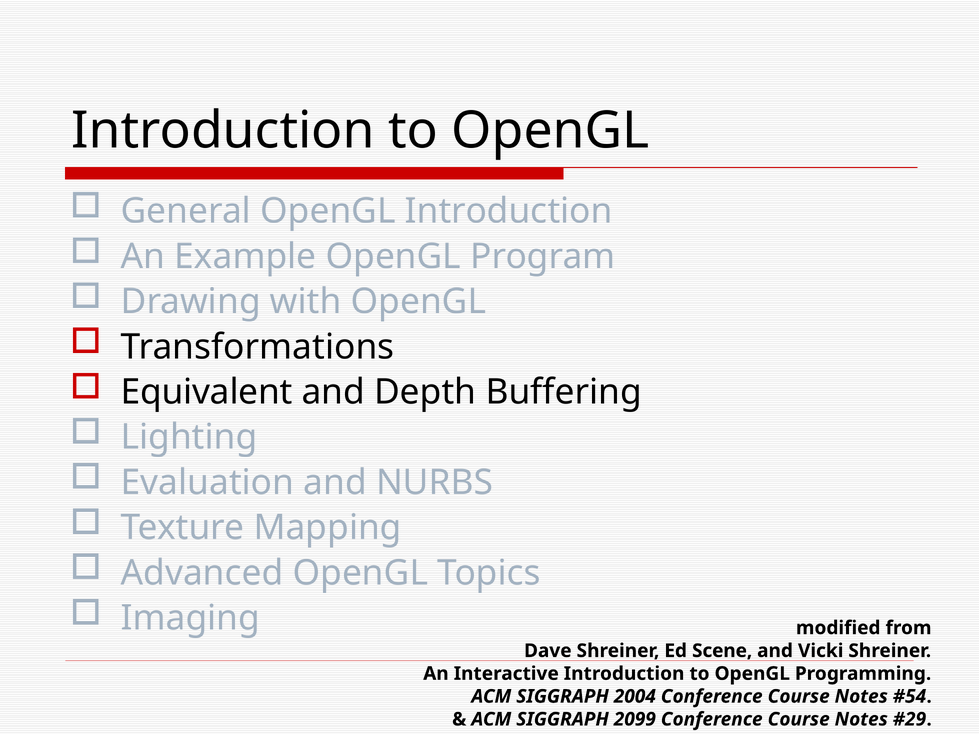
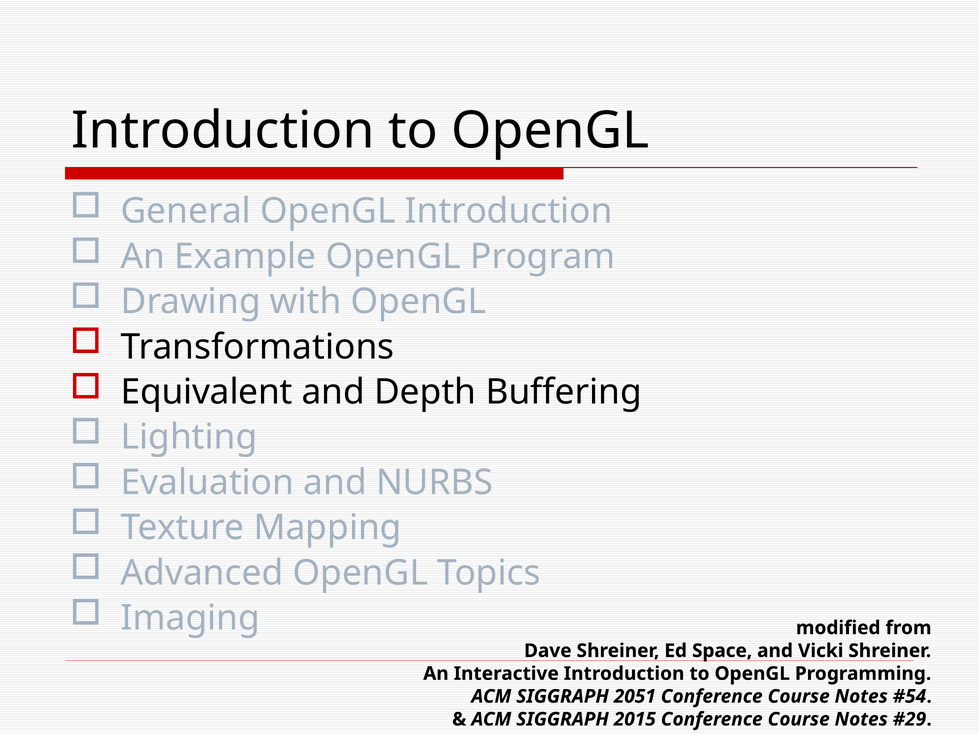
Scene: Scene -> Space (722, 651)
2004: 2004 -> 2051 (635, 697)
2099: 2099 -> 2015 (635, 720)
